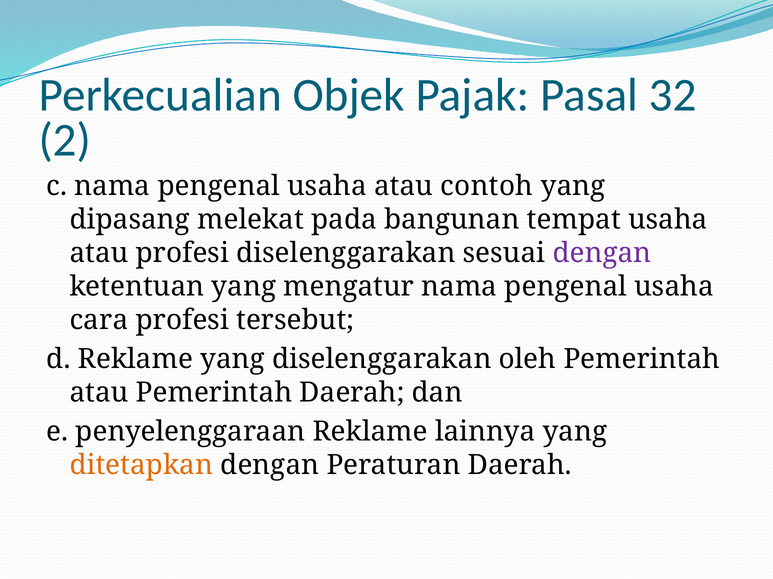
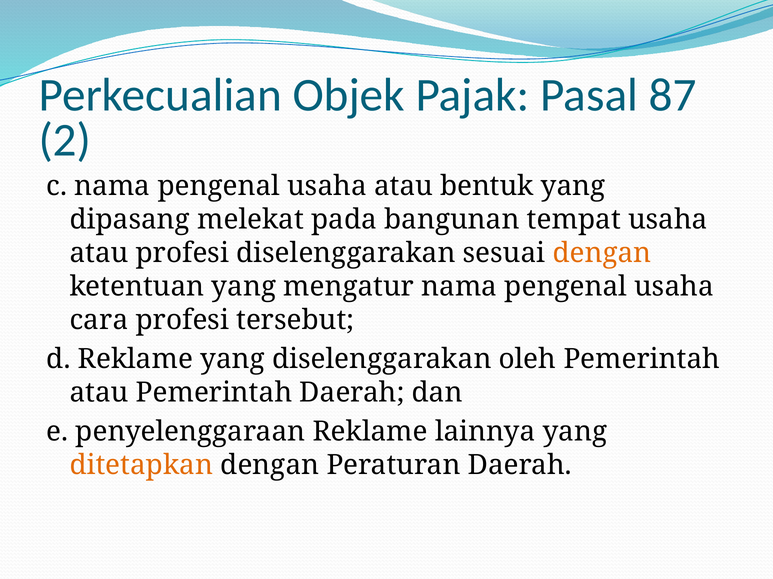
32: 32 -> 87 (673, 95)
contoh: contoh -> bentuk (487, 186)
dengan colour: purple -> orange (602, 253)
